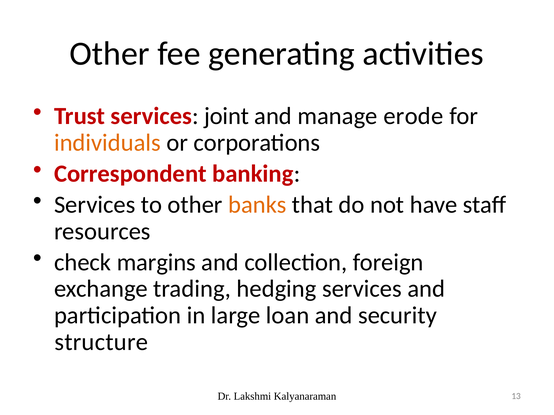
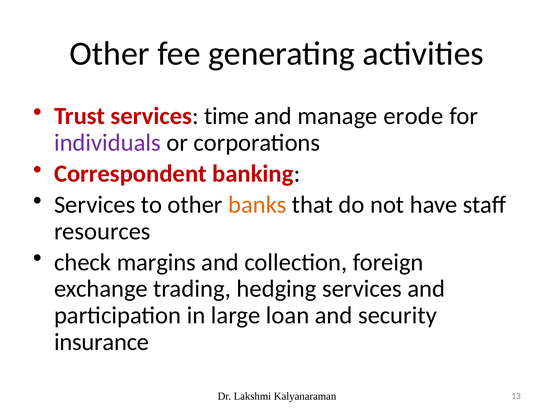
joint: joint -> time (227, 116)
individuals colour: orange -> purple (107, 143)
structure: structure -> insurance (102, 342)
